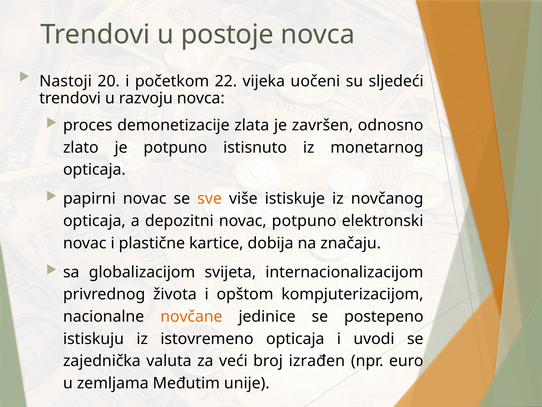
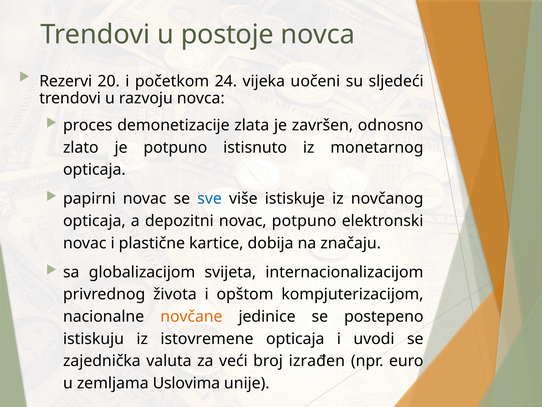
Nastoji: Nastoji -> Rezervi (66, 81)
22: 22 -> 24 (226, 81)
sve colour: orange -> blue (210, 199)
istovremeno: istovremeno -> istovremene (207, 338)
Međutim: Međutim -> Uslovima (186, 383)
